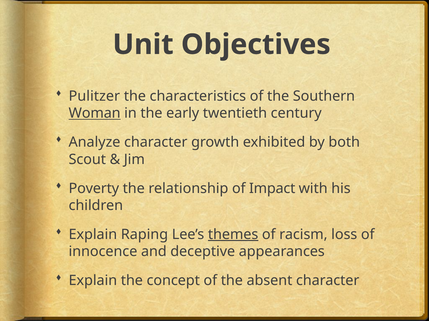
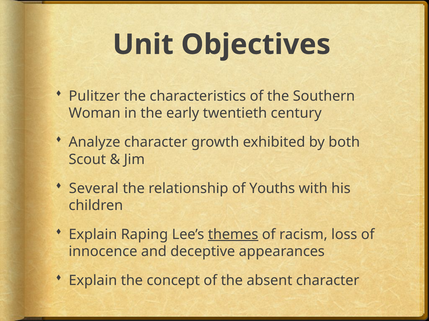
Woman underline: present -> none (95, 113)
Poverty: Poverty -> Several (94, 189)
Impact: Impact -> Youths (272, 189)
